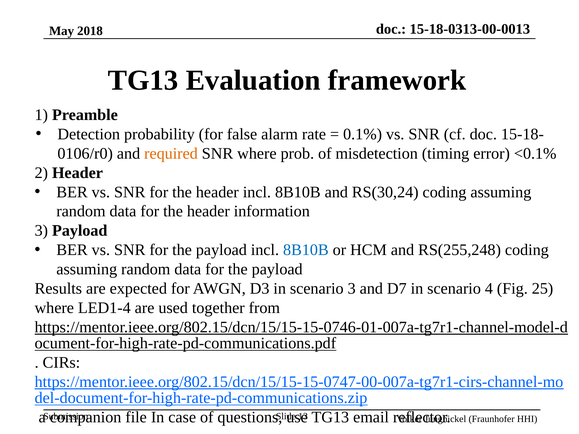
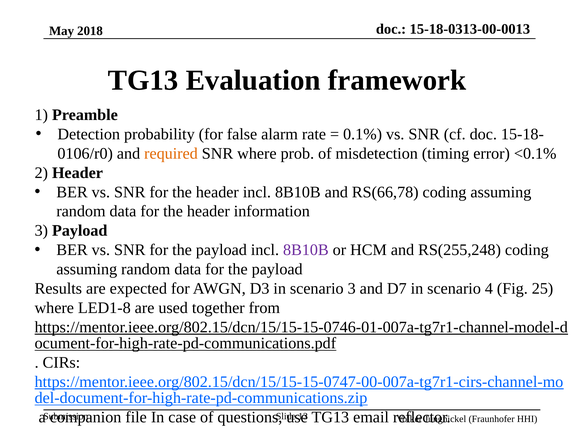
RS(30,24: RS(30,24 -> RS(66,78 (385, 192)
8B10B colour: blue -> purple (306, 250)
LED1-4: LED1-4 -> LED1-8 (104, 308)
